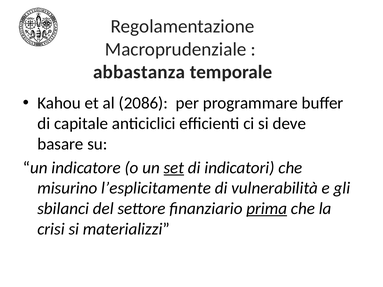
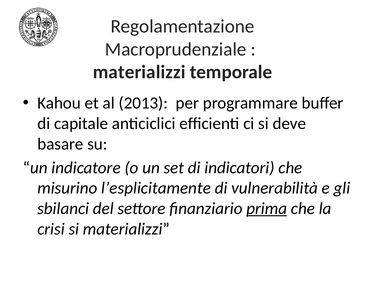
abbastanza: abbastanza -> materializzi (139, 72)
2086: 2086 -> 2013 (143, 103)
set underline: present -> none (174, 168)
